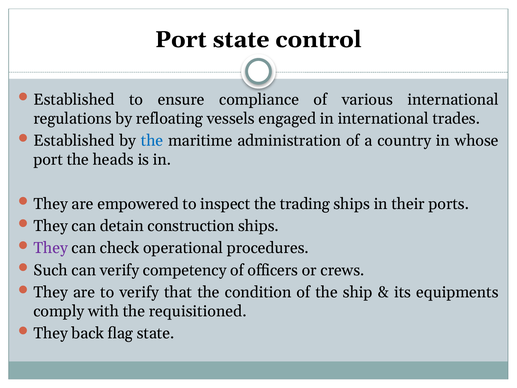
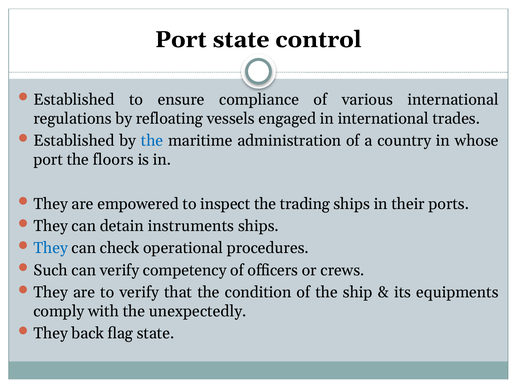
heads: heads -> floors (113, 159)
construction: construction -> instruments (191, 226)
They colour: purple -> blue (51, 248)
requisitioned: requisitioned -> unexpectedly (198, 311)
